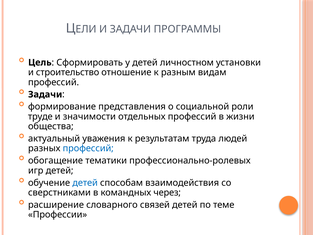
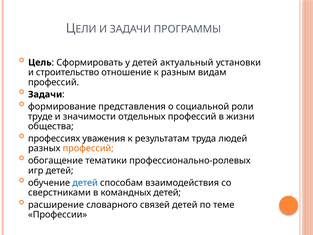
личностном: личностном -> актуальный (187, 62)
актуальный: актуальный -> профессиях (54, 138)
профессий colour: blue -> orange (88, 148)
командных через: через -> детей (167, 192)
